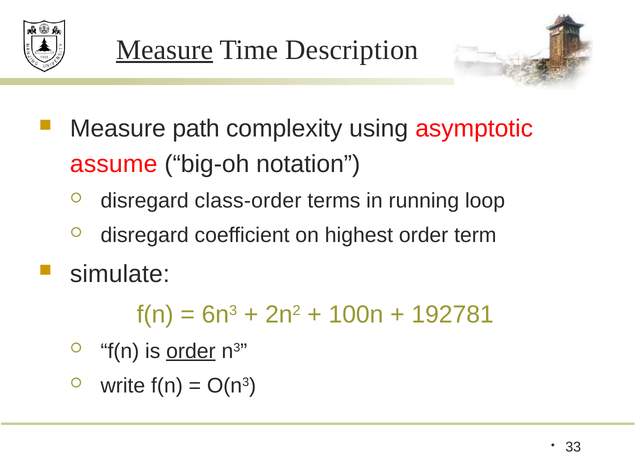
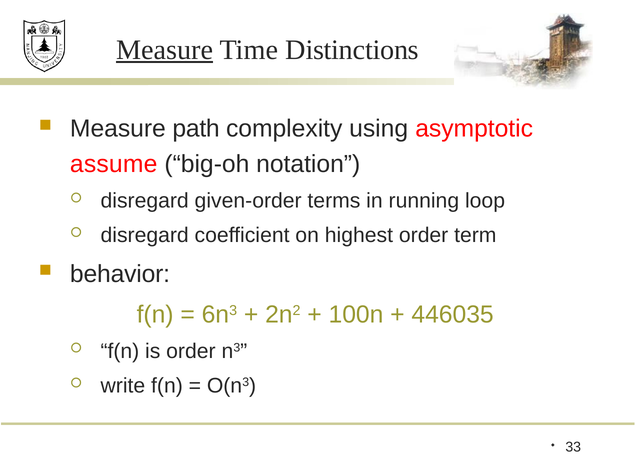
Description: Description -> Distinctions (352, 50)
class-order: class-order -> given-order (248, 201)
simulate: simulate -> behavior (120, 274)
192781: 192781 -> 446035 (453, 315)
order underline: present -> none (191, 351)
